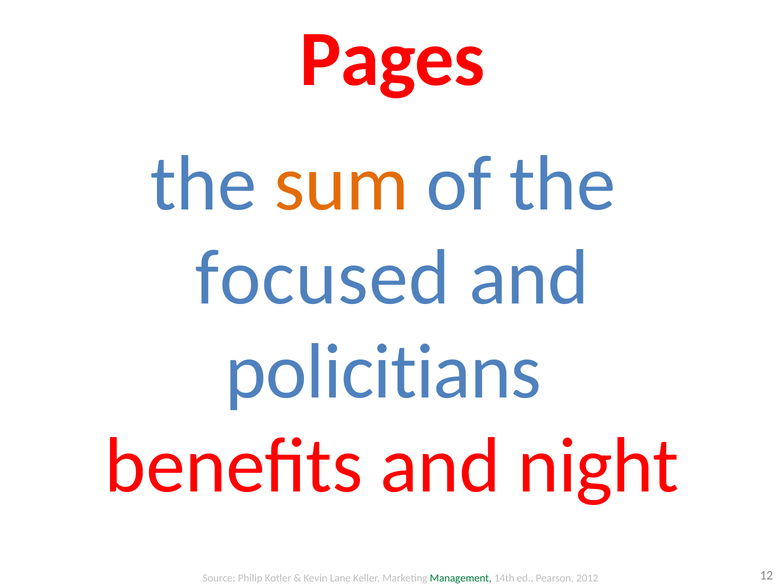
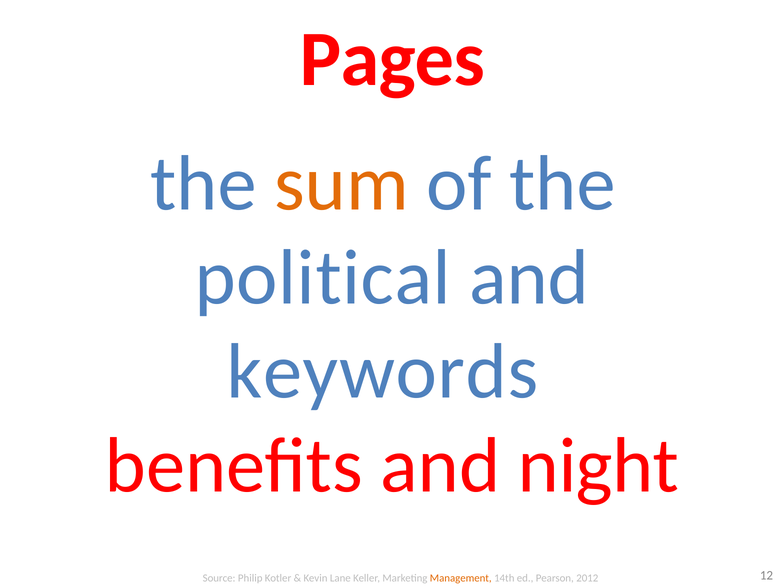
focused: focused -> political (323, 278)
policitians: policitians -> keywords (383, 372)
Management colour: green -> orange (461, 578)
